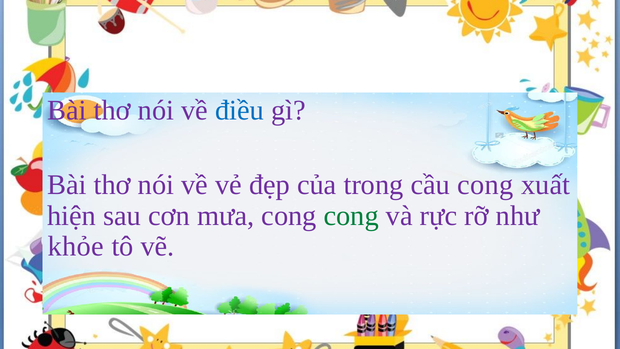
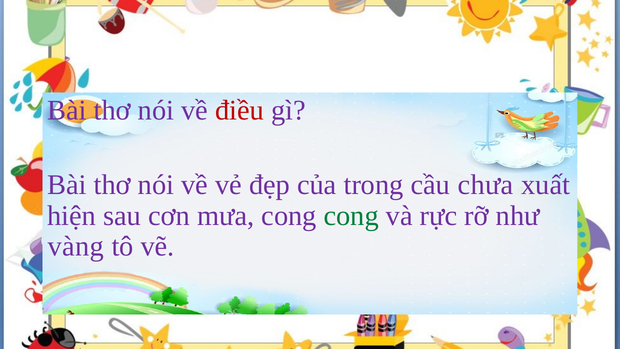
điều colour: blue -> red (240, 110)
cầu cong: cong -> chưa (485, 185)
khỏe: khỏe -> vàng (76, 246)
